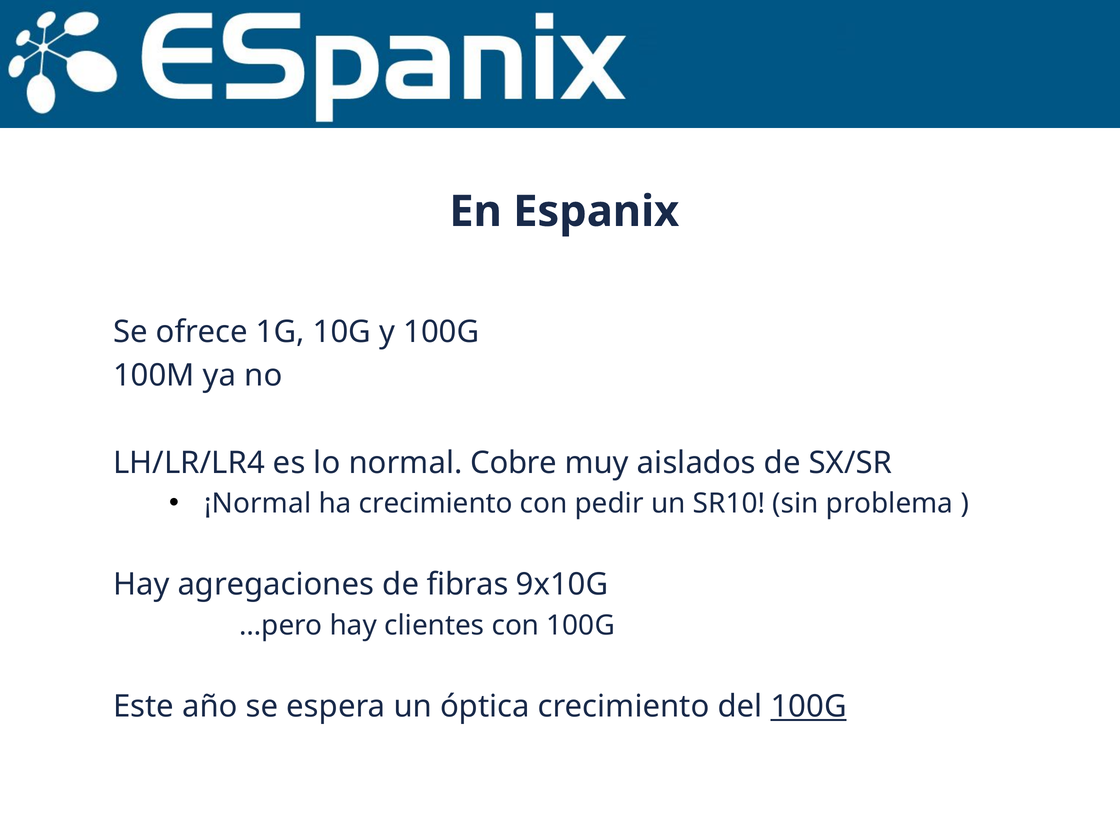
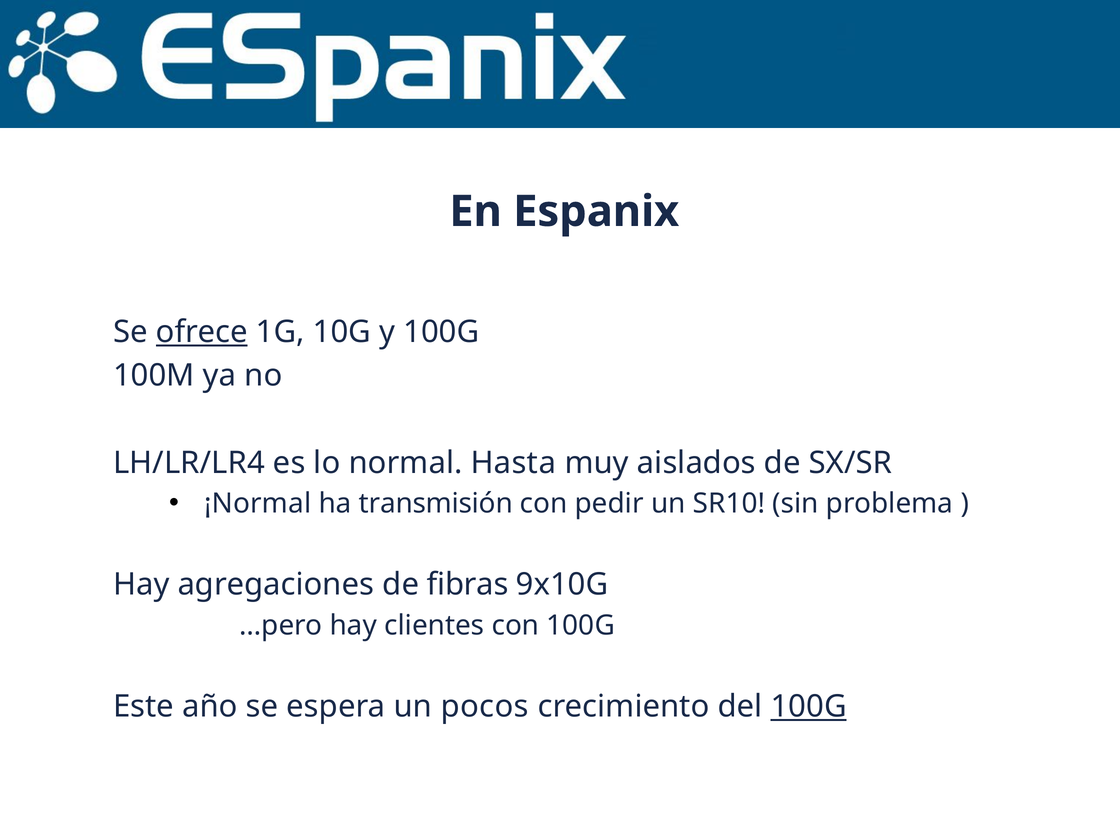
ofrece underline: none -> present (202, 332)
Cobre: Cobre -> Hasta (513, 463)
ha crecimiento: crecimiento -> transmisión (436, 504)
óptica: óptica -> pocos (485, 707)
